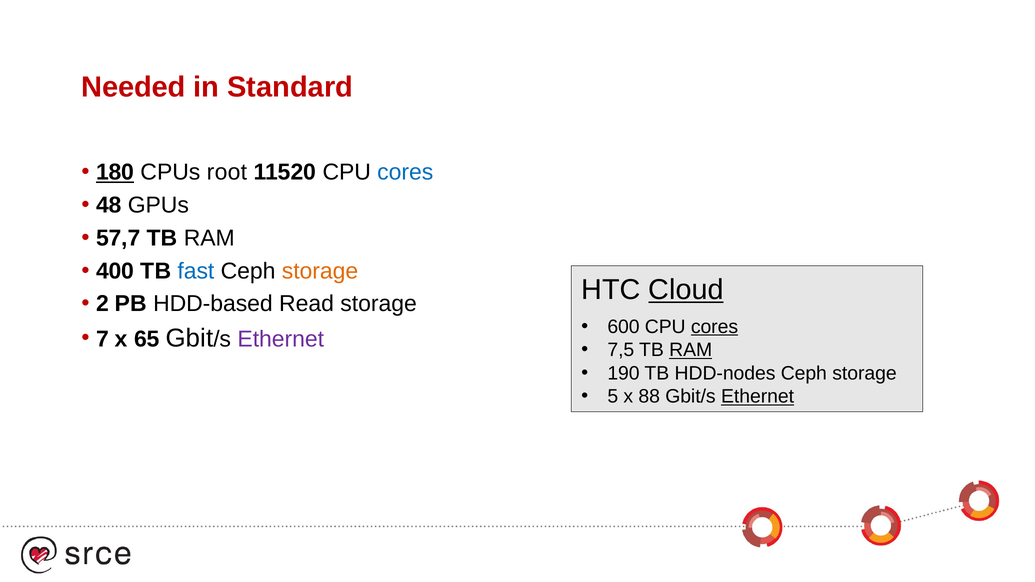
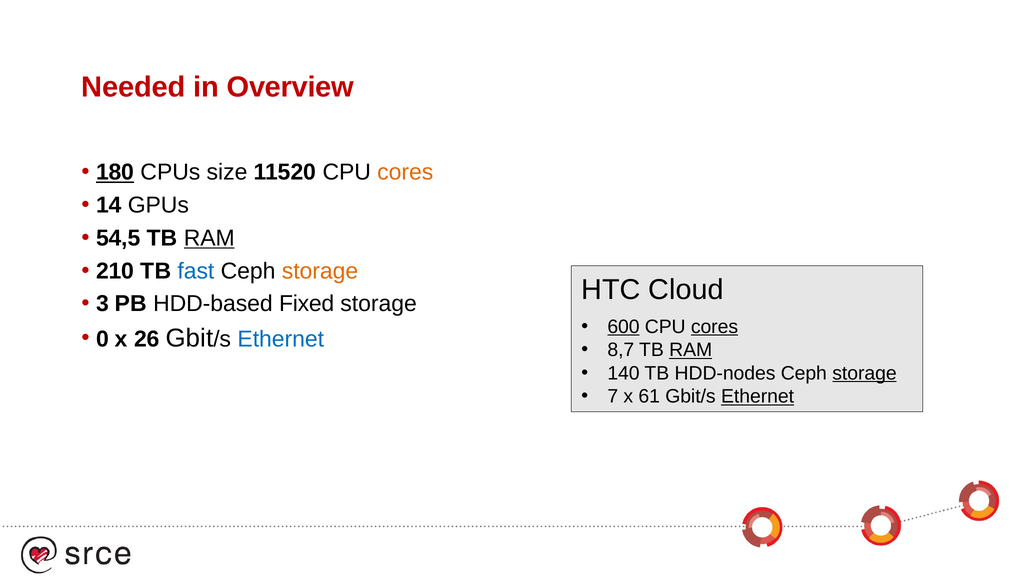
Standard: Standard -> Overview (290, 87)
root: root -> size (227, 172)
cores colour: blue -> orange (405, 172)
48: 48 -> 14 (109, 205)
57,7: 57,7 -> 54,5 (118, 238)
RAM underline: none -> present (209, 238)
400: 400 -> 210 (115, 271)
Cloud underline: present -> none (686, 290)
2: 2 -> 3 (102, 304)
Read: Read -> Fixed (307, 304)
600 underline: none -> present (624, 327)
7: 7 -> 0 (102, 339)
65: 65 -> 26 (147, 339)
Ethernet colour: purple -> blue (281, 339)
7,5: 7,5 -> 8,7 (621, 350)
190: 190 -> 140 (624, 373)
storage underline: none -> present (864, 373)
5: 5 -> 7 (613, 397)
88: 88 -> 61 (649, 397)
